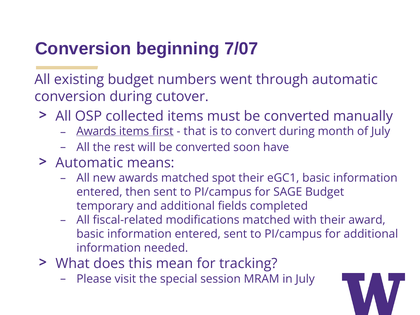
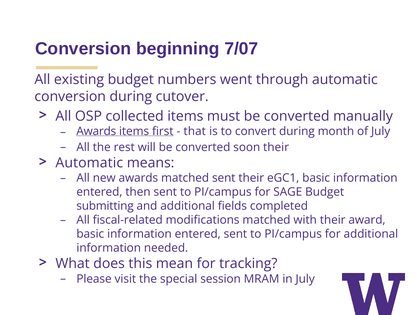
soon have: have -> their (276, 147)
matched spot: spot -> sent (224, 178)
temporary: temporary -> submitting (105, 206)
